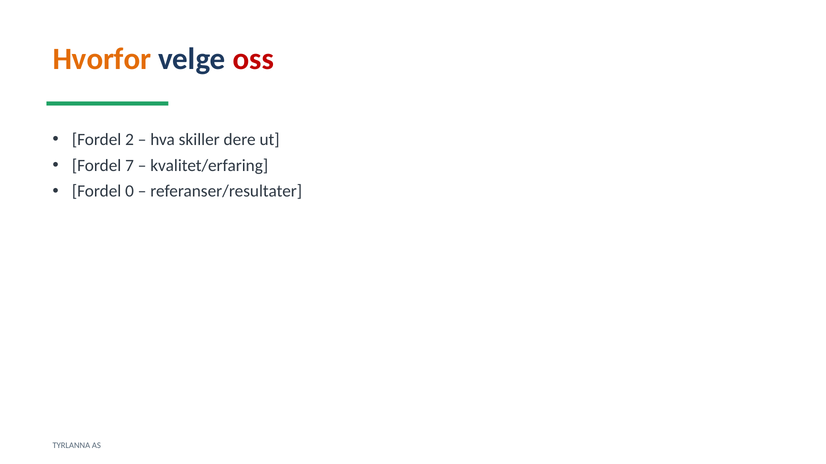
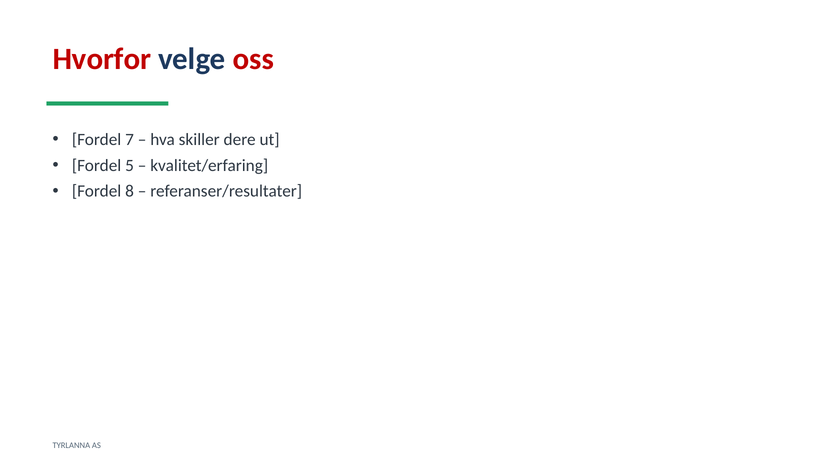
Hvorfor colour: orange -> red (102, 59)
2: 2 -> 7 (130, 140)
7: 7 -> 5 (130, 166)
0: 0 -> 8 (130, 192)
